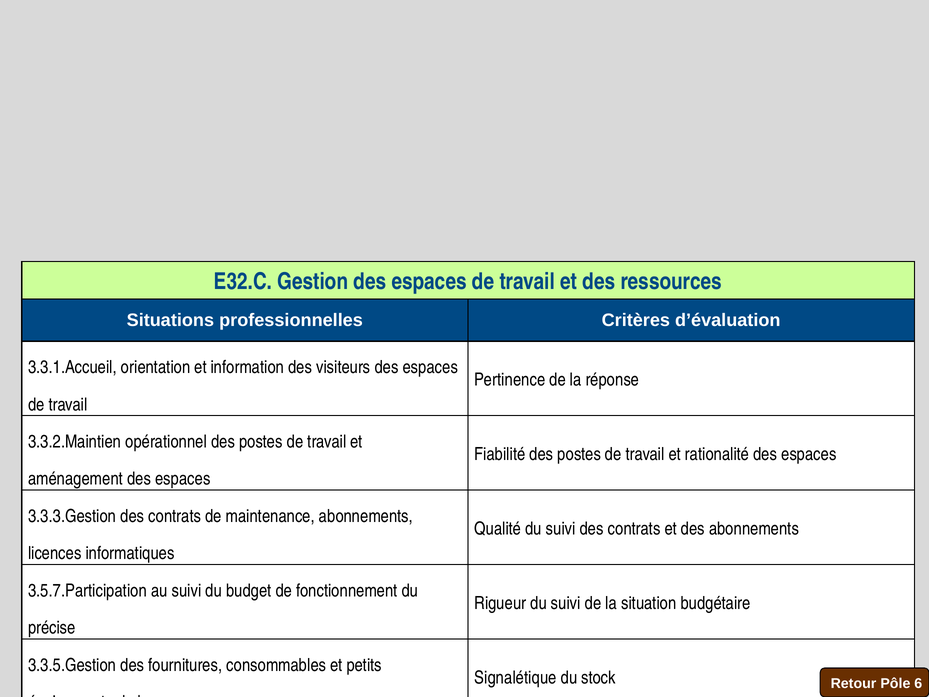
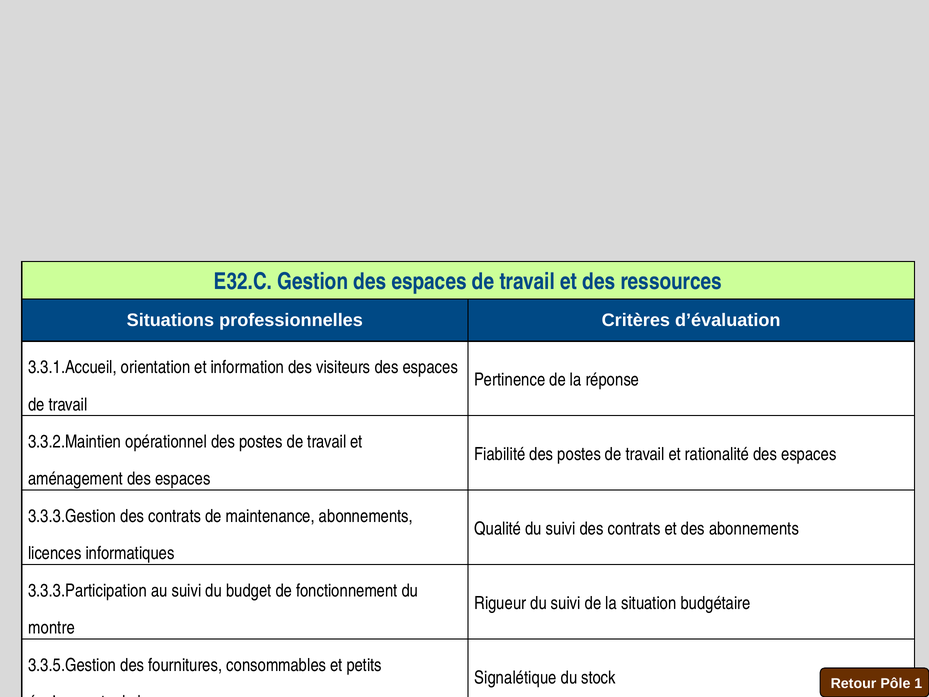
3.5.7.Participation: 3.5.7.Participation -> 3.3.3.Participation (87, 590)
précise: précise -> montre (52, 628)
6: 6 -> 1 (918, 683)
